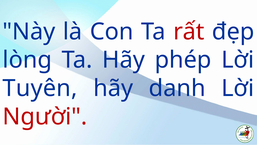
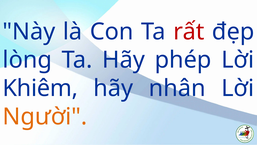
Tuyên: Tuyên -> Khiêm (40, 88)
danh: danh -> nhân (177, 88)
Người colour: red -> orange (45, 116)
